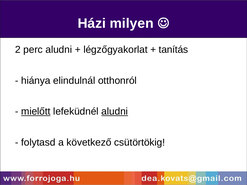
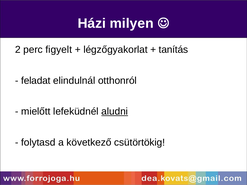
perc aludni: aludni -> figyelt (59, 50)
hiánya: hiánya -> feladat (36, 81)
mielőtt underline: present -> none (36, 112)
